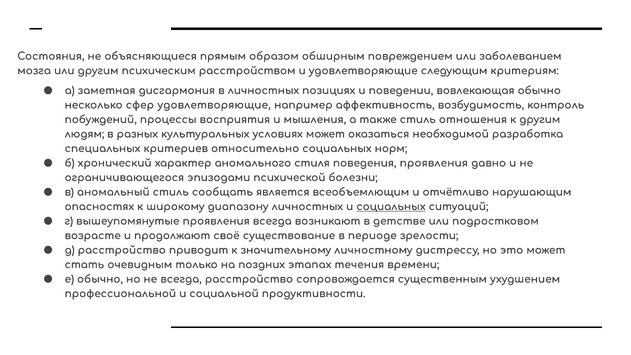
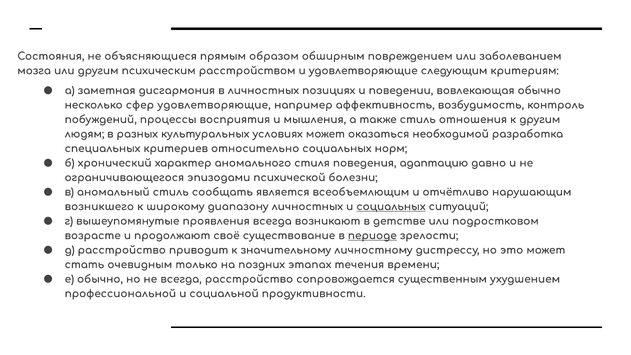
поведения проявления: проявления -> адаптацию (434, 163)
опасностях: опасностях -> возникшего (99, 207)
периоде underline: none -> present (372, 236)
